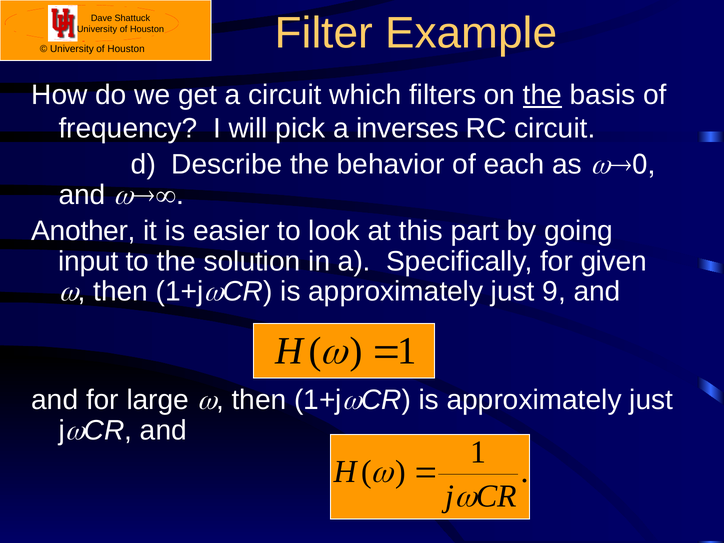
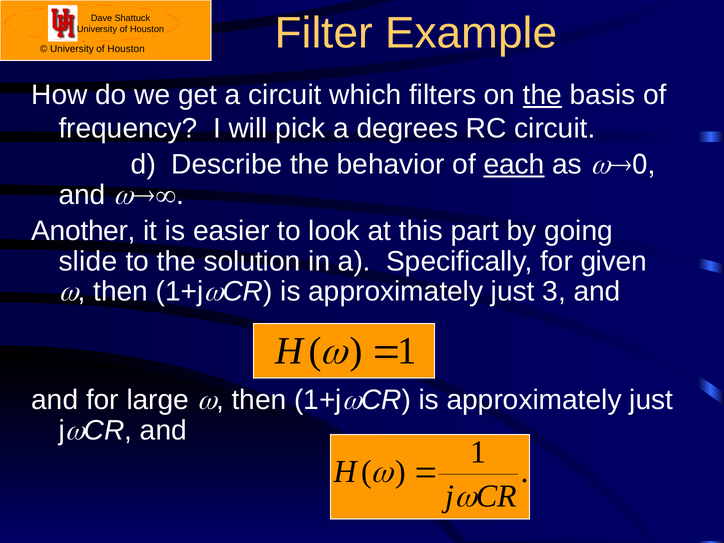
inverses: inverses -> degrees (407, 129)
each underline: none -> present (514, 164)
input: input -> slide (88, 261)
9: 9 -> 3 (554, 292)
